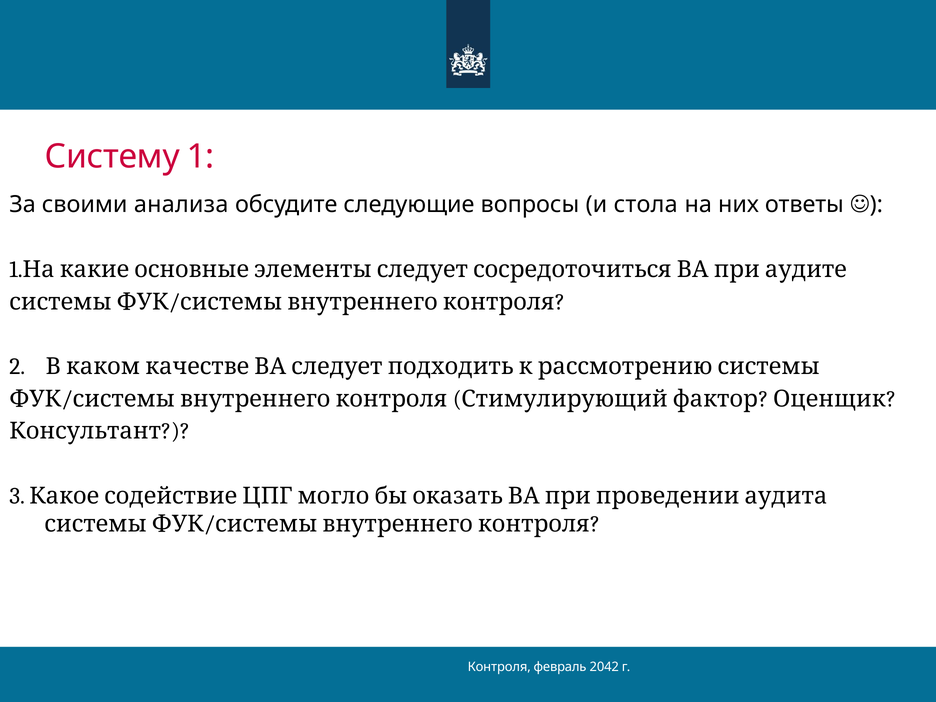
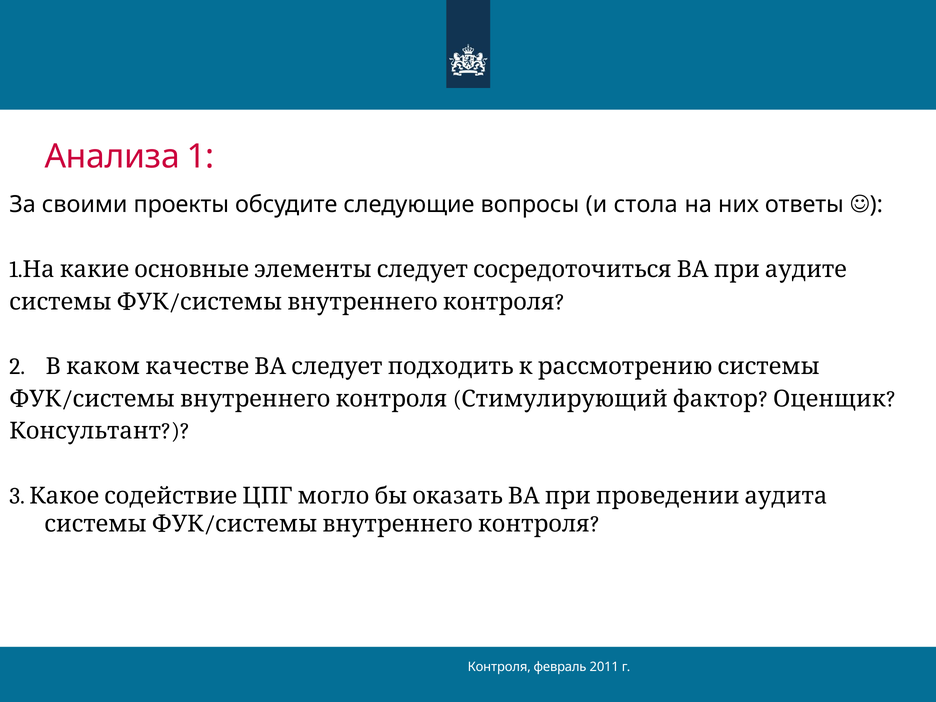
Систему: Систему -> Анализа (112, 157)
анализа: анализа -> проекты (181, 205)
2042: 2042 -> 2011 (604, 667)
